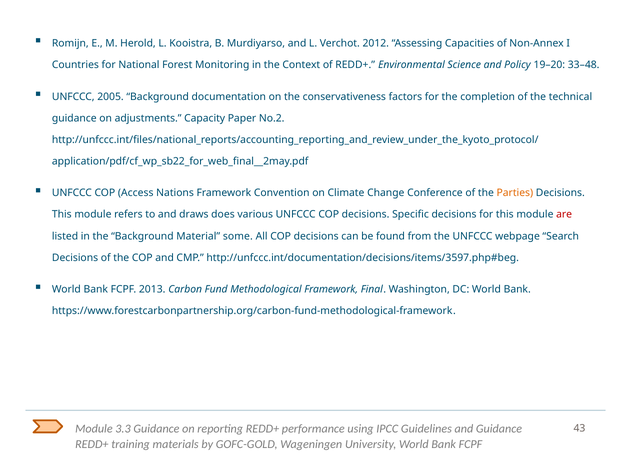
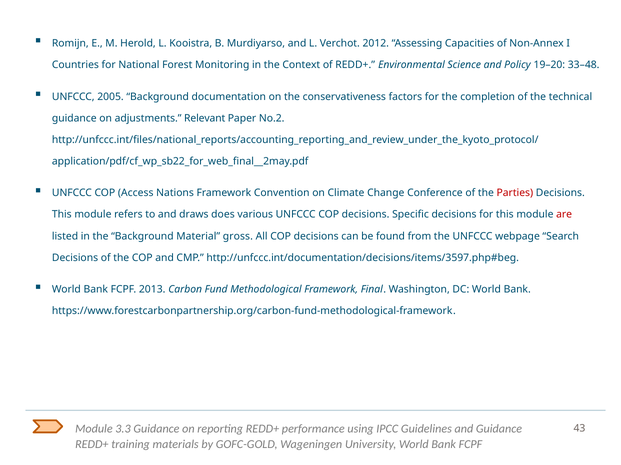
Capacity: Capacity -> Relevant (205, 118)
Parties colour: orange -> red (515, 193)
some: some -> gross (238, 236)
